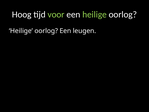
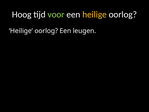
heilige colour: light green -> yellow (95, 14)
